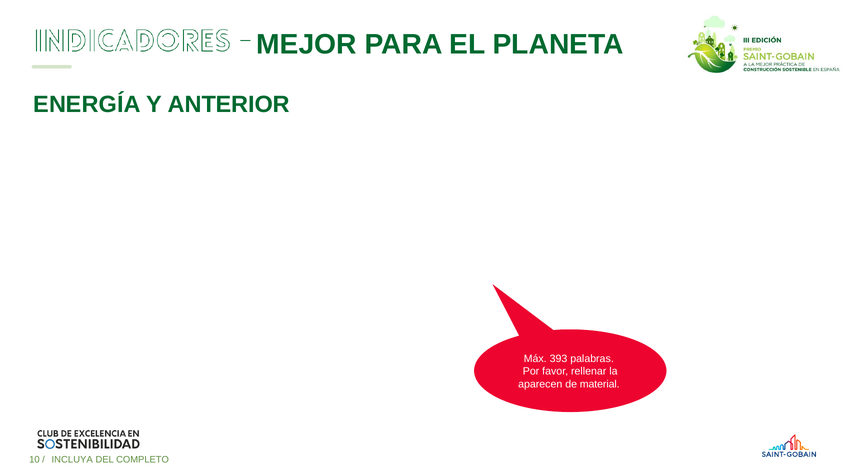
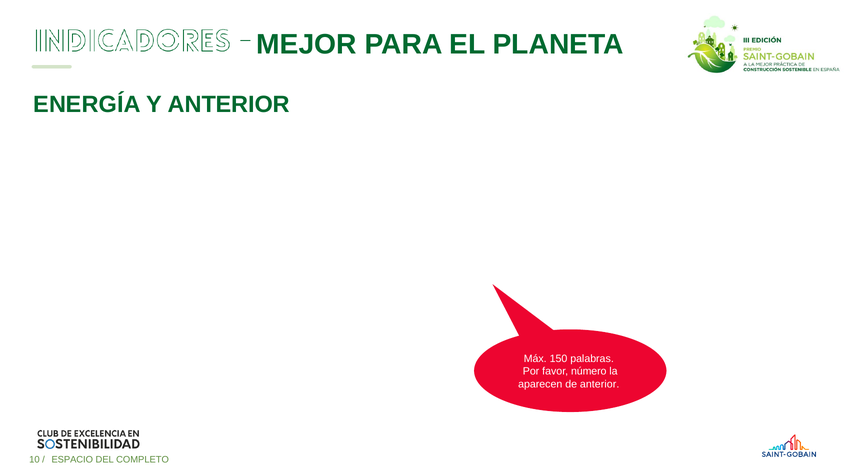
393: 393 -> 150 (558, 359)
rellenar: rellenar -> número (589, 372)
de material: material -> anterior (600, 385)
INCLUYA: INCLUYA -> ESPACIO (72, 460)
